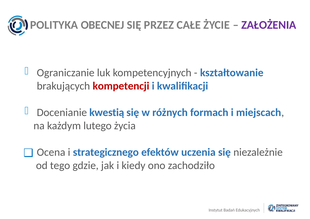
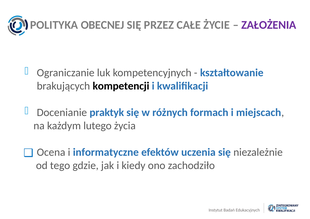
kompetencji colour: red -> black (121, 86)
kwestią: kwestią -> praktyk (107, 113)
strategicznego: strategicznego -> informatyczne (106, 153)
